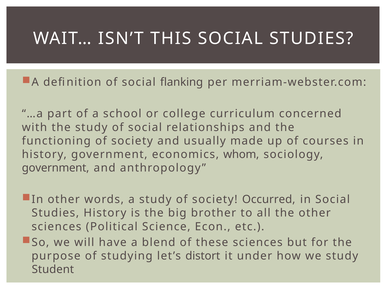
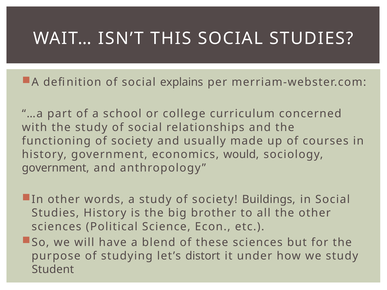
flanking: flanking -> explains (182, 82)
whom: whom -> would (241, 155)
Occurred: Occurred -> Buildings (269, 200)
